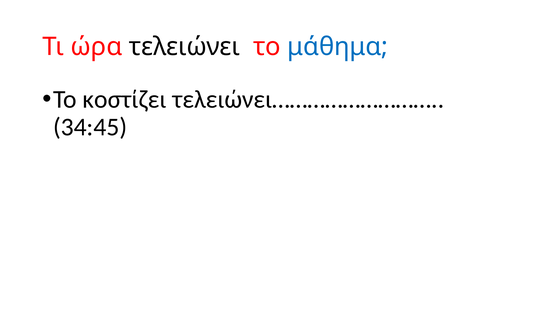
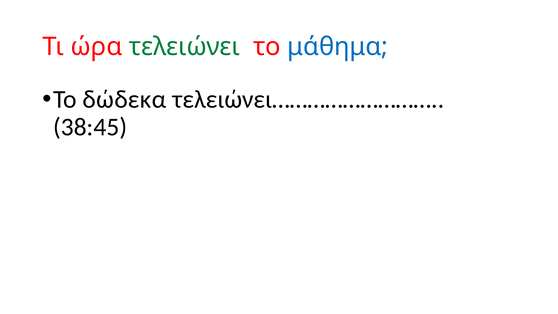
τελειώνει colour: black -> green (184, 47)
κοστίζει: κοστίζει -> δώδεκα (124, 99)
34:45: 34:45 -> 38:45 (90, 127)
